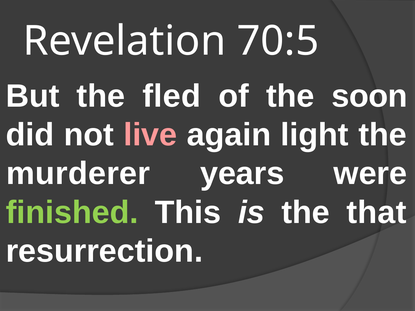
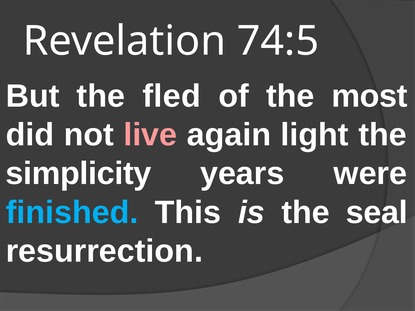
70:5: 70:5 -> 74:5 (278, 41)
soon: soon -> most (369, 96)
murderer: murderer -> simplicity (78, 174)
finished colour: light green -> light blue (72, 213)
that: that -> seal (377, 213)
